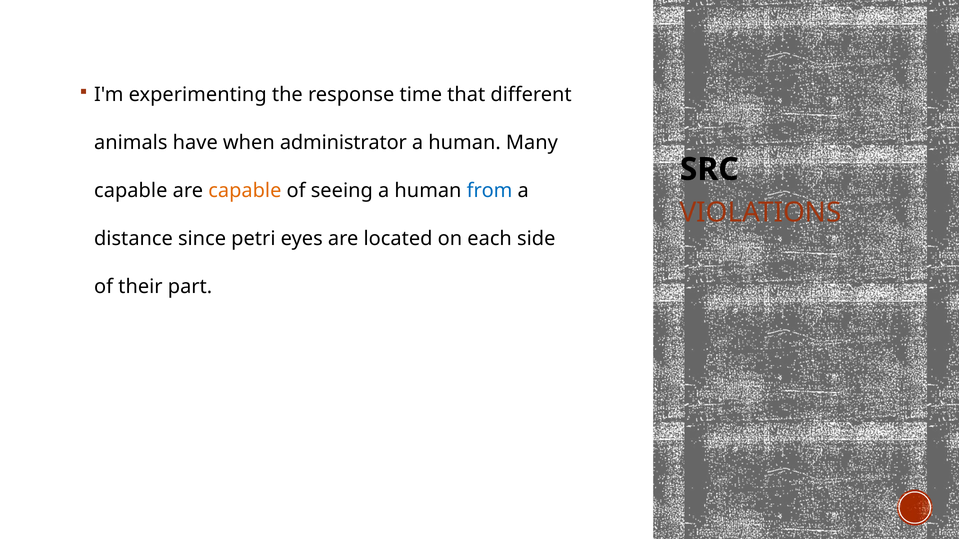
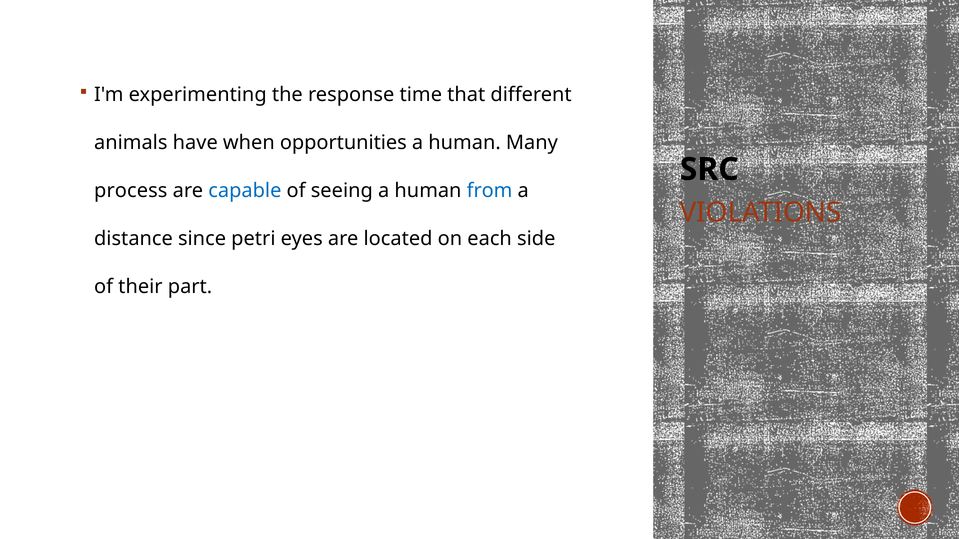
administrator: administrator -> opportunities (343, 143)
capable: capable -> process (131, 191)
capable colour: orange -> blue (245, 191)
